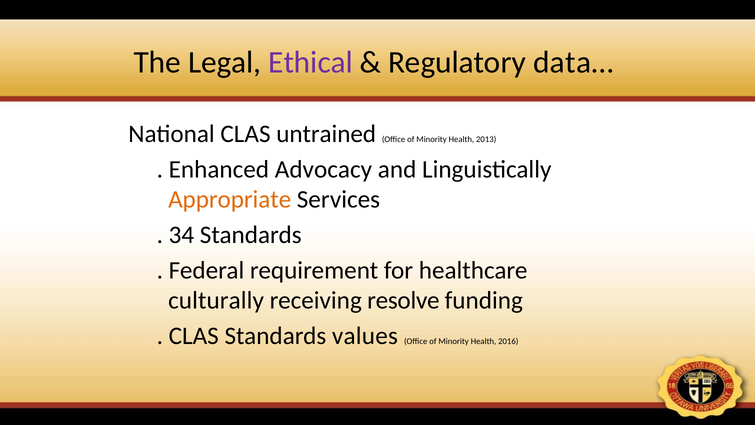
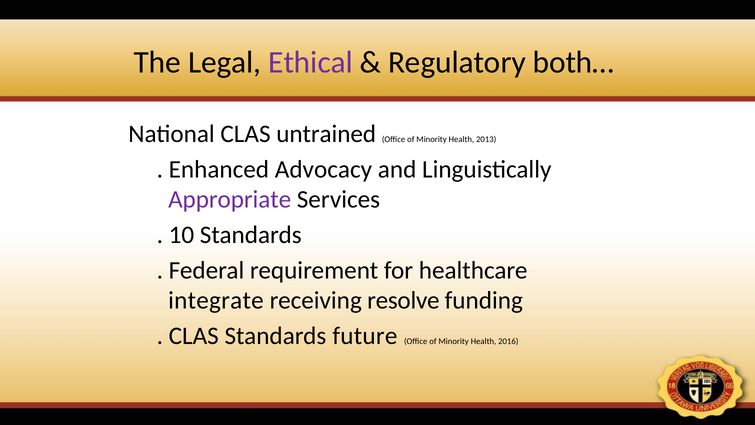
data…: data… -> both… (573, 62)
Appropriate colour: orange -> purple (230, 200)
34: 34 -> 10 (181, 235)
culturally: culturally -> integrate (216, 300)
values: values -> future (365, 335)
